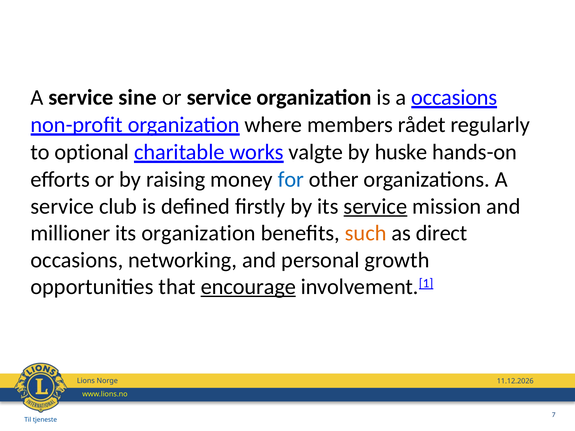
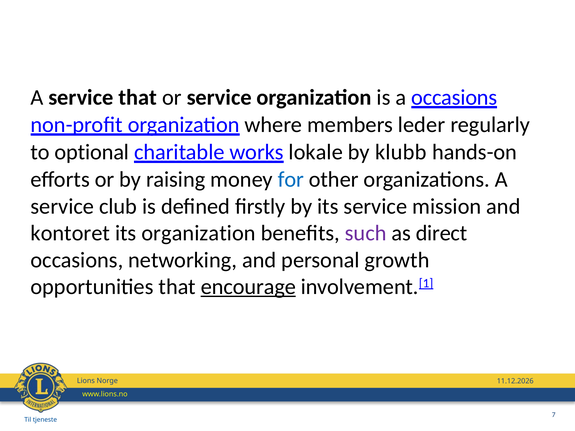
service sine: sine -> that (138, 98)
rådet: rådet -> leder (422, 125)
valgte: valgte -> lokale (316, 152)
huske: huske -> klubb (401, 152)
service underline: present -> none (375, 206)
millioner: millioner -> kontoret (70, 233)
such colour: orange -> purple (366, 233)
